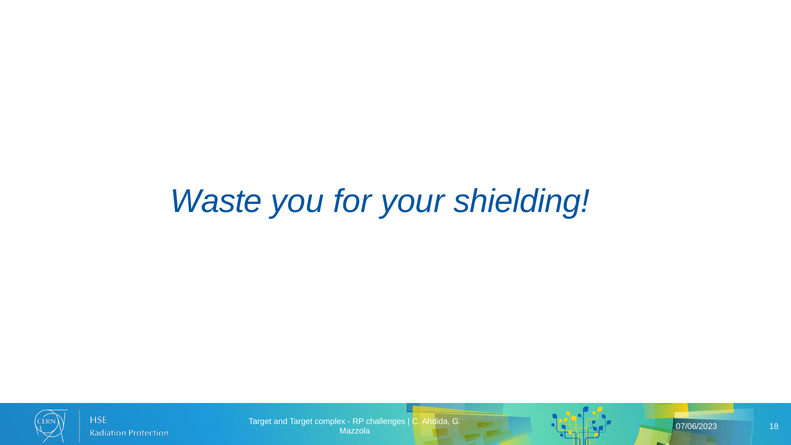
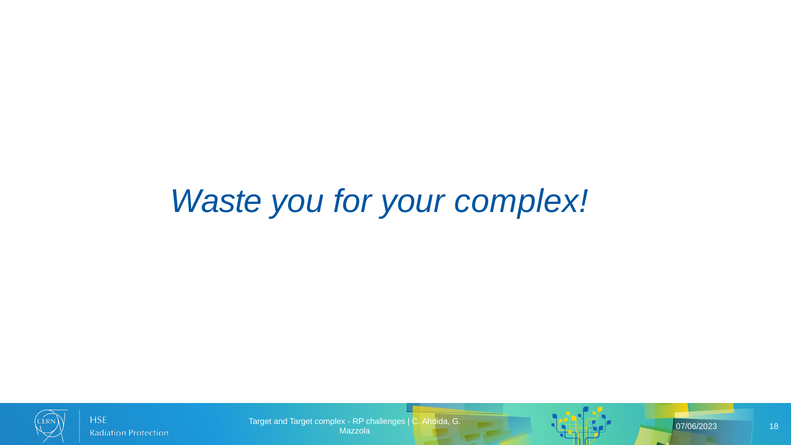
your shielding: shielding -> complex (521, 202)
